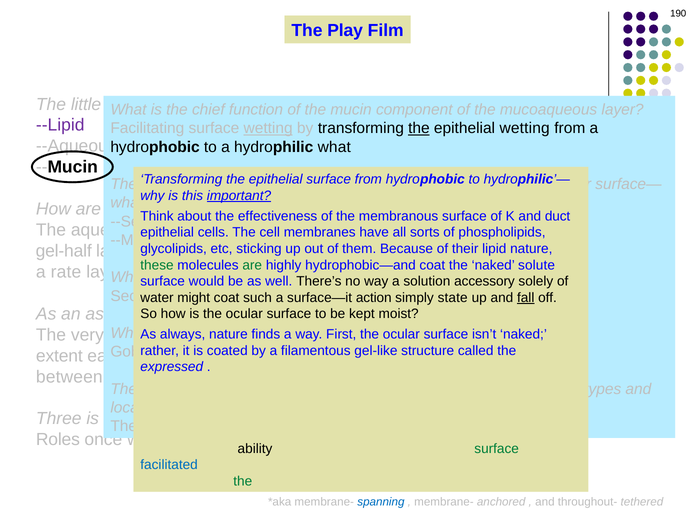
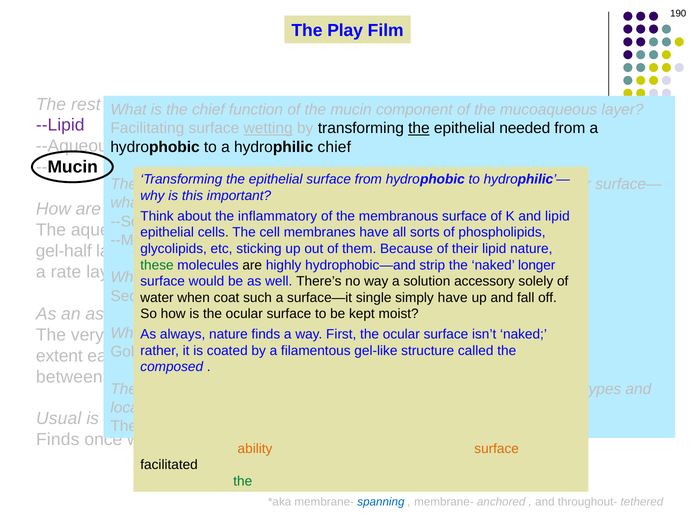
little: little -> rest (86, 104)
epithelial wetting: wetting -> needed (525, 128)
hydrophilic what: what -> chief (334, 147)
important underline: present -> none (239, 196)
effectiveness: effectiveness -> inflammatory (278, 216)
duct: duct -> lipid (557, 216)
are colour: green -> black (252, 265)
hydrophobic—and coat: coat -> strip (432, 265)
naked solute: solute -> longer (537, 265)
might: might -> when (194, 298)
surface—it action: action -> single (374, 298)
simply state: state -> have (453, 298)
fall underline: present -> none (526, 298)
expressed: expressed -> composed (172, 367)
Three: Three -> Usual (59, 419)
Roles: Roles -> Finds (58, 440)
ability colour: black -> orange (255, 449)
surface colour: green -> orange (497, 449)
facilitated colour: blue -> black (169, 465)
